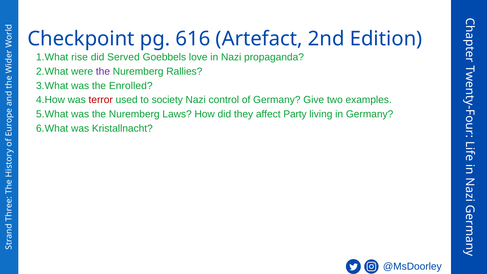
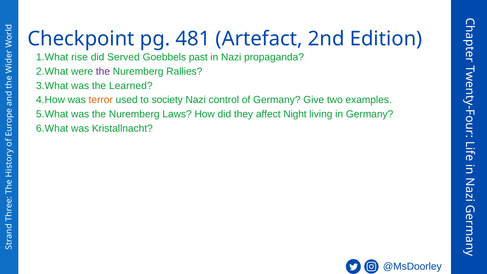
616: 616 -> 481 (193, 39)
love: love -> past (198, 57)
Enrolled: Enrolled -> Learned (131, 86)
terror colour: red -> orange (101, 100)
Party: Party -> Night (295, 114)
